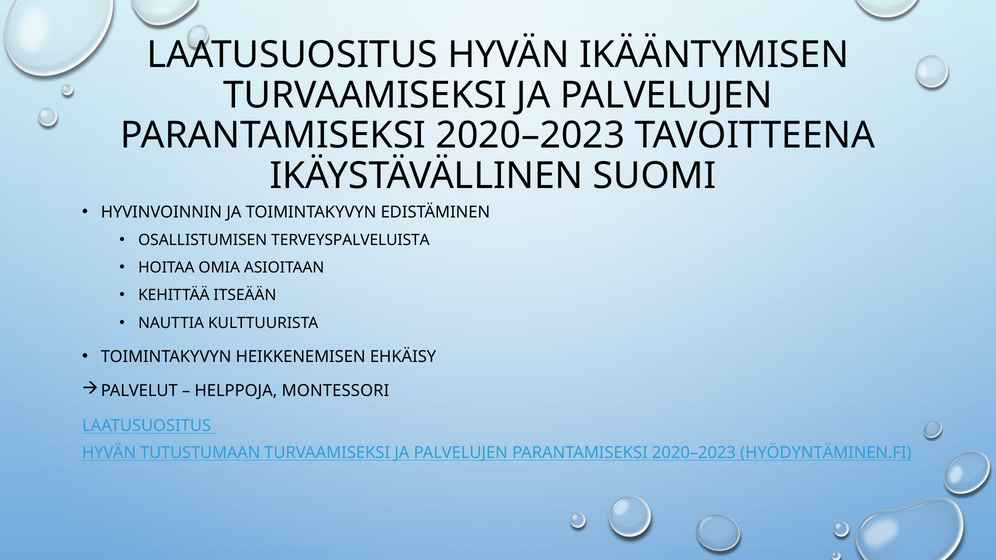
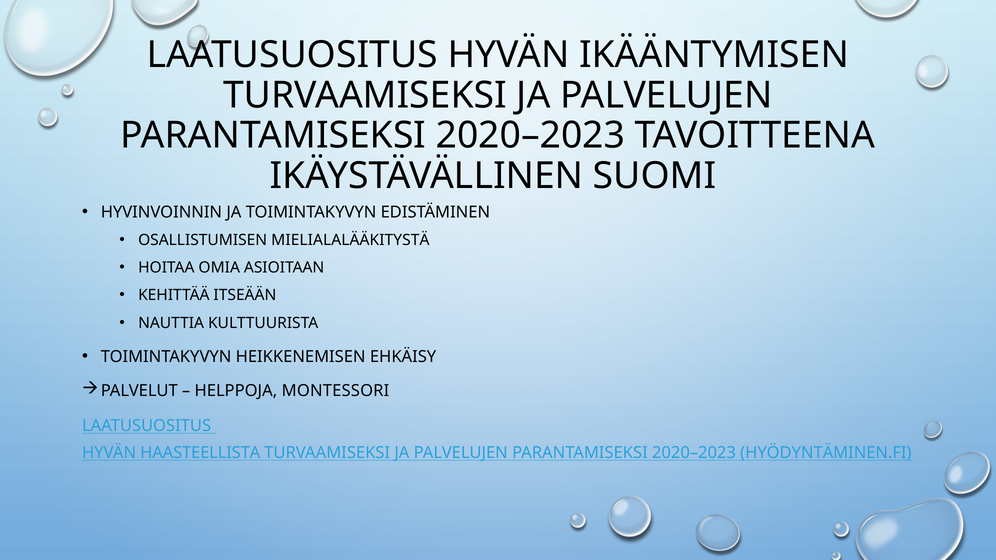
TERVEYSPALVELUISTA: TERVEYSPALVELUISTA -> MIELIALALÄÄKITYSTÄ (350, 240)
TUTUSTUMAAN: TUTUSTUMAAN -> HAASTEELLISTA (200, 453)
